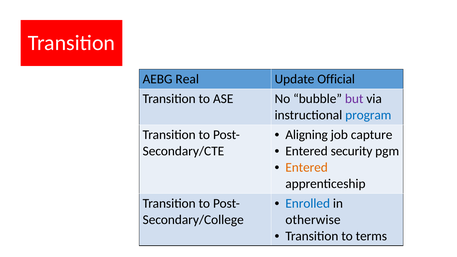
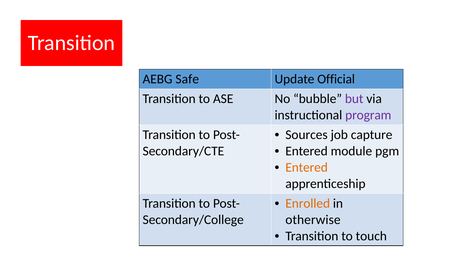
Real: Real -> Safe (187, 79)
program colour: blue -> purple (368, 115)
Aligning: Aligning -> Sources (307, 135)
security: security -> module (351, 151)
Enrolled colour: blue -> orange (308, 203)
terms: terms -> touch (371, 236)
